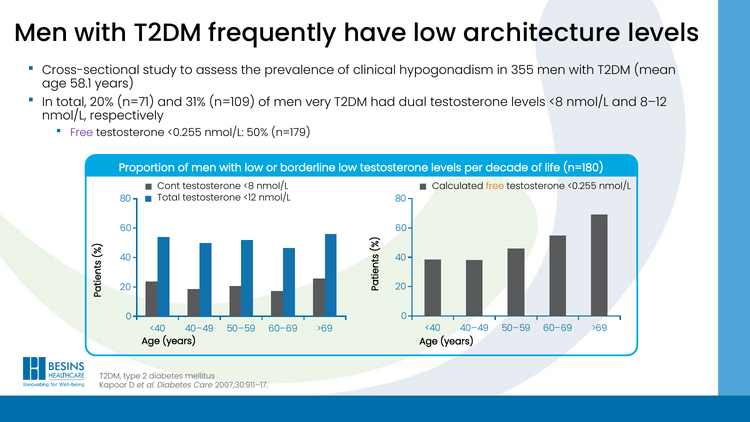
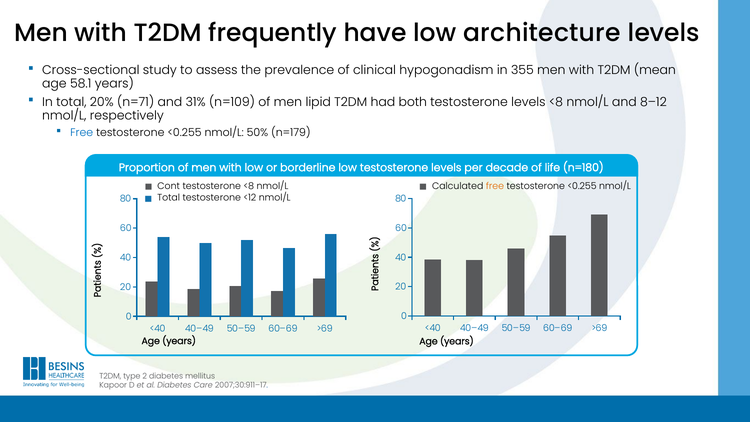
very: very -> lipid (318, 102)
dual: dual -> both (413, 102)
Free colour: purple -> blue (82, 133)
